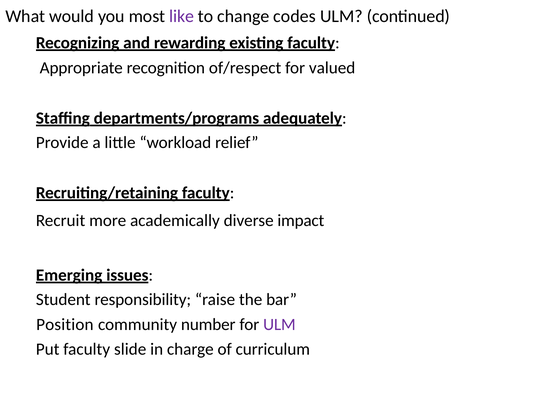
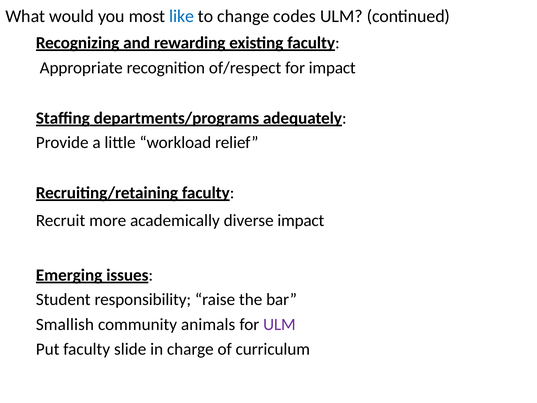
like colour: purple -> blue (182, 16)
for valued: valued -> impact (332, 68)
Position: Position -> Smallish (65, 324)
number: number -> animals (208, 324)
